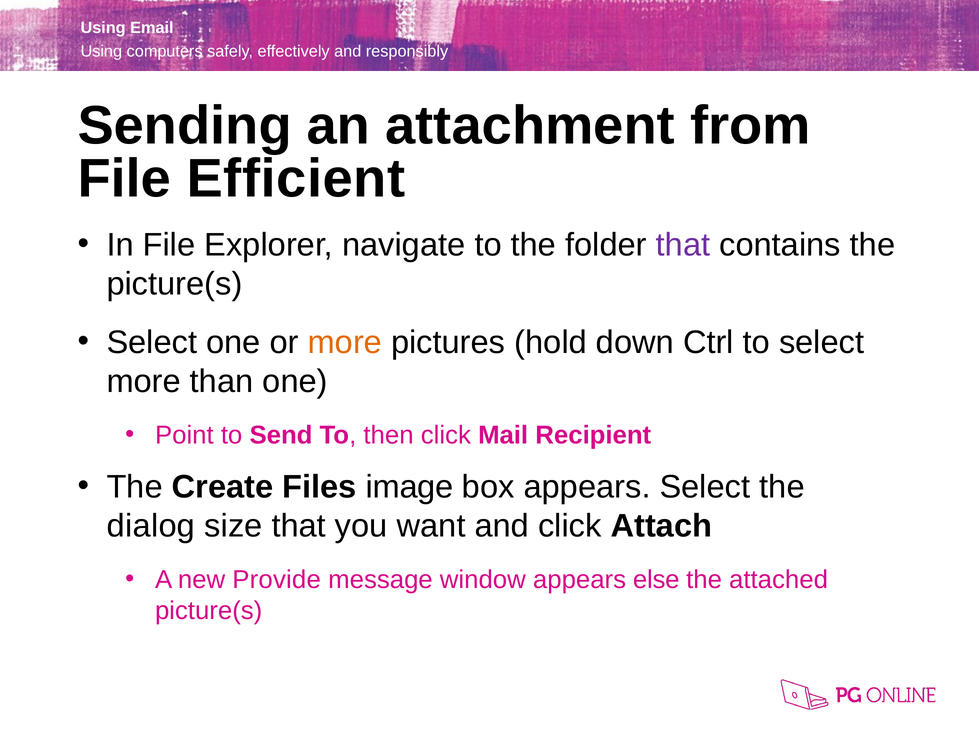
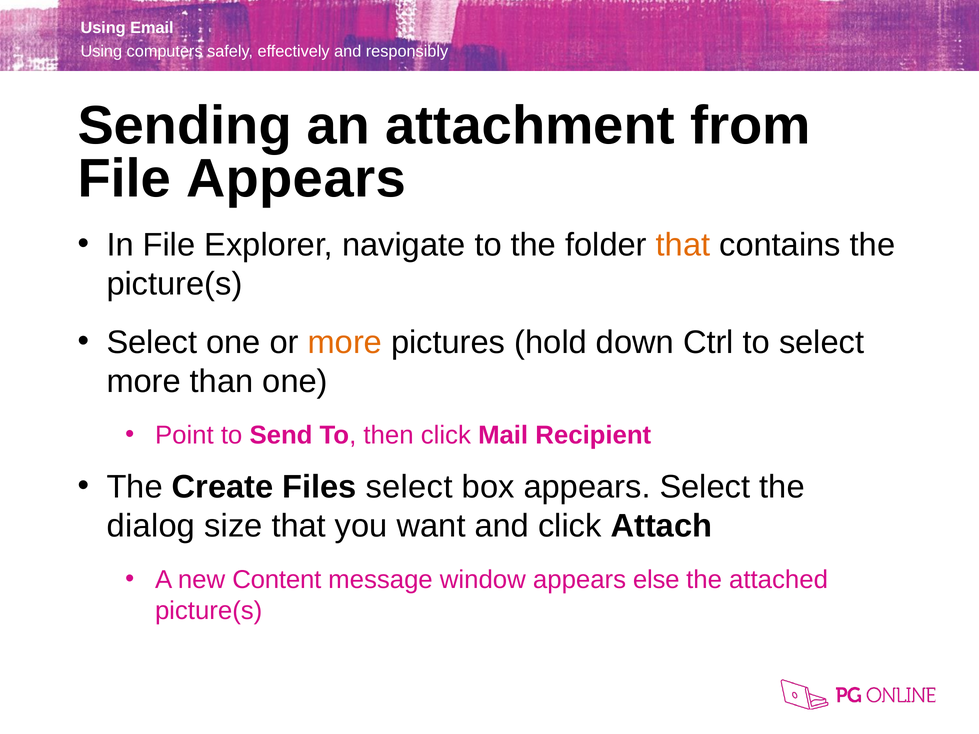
File Efficient: Efficient -> Appears (296, 179)
that colour: purple -> orange (683, 245)
Files image: image -> select (409, 487)
Provide: Provide -> Content (277, 580)
